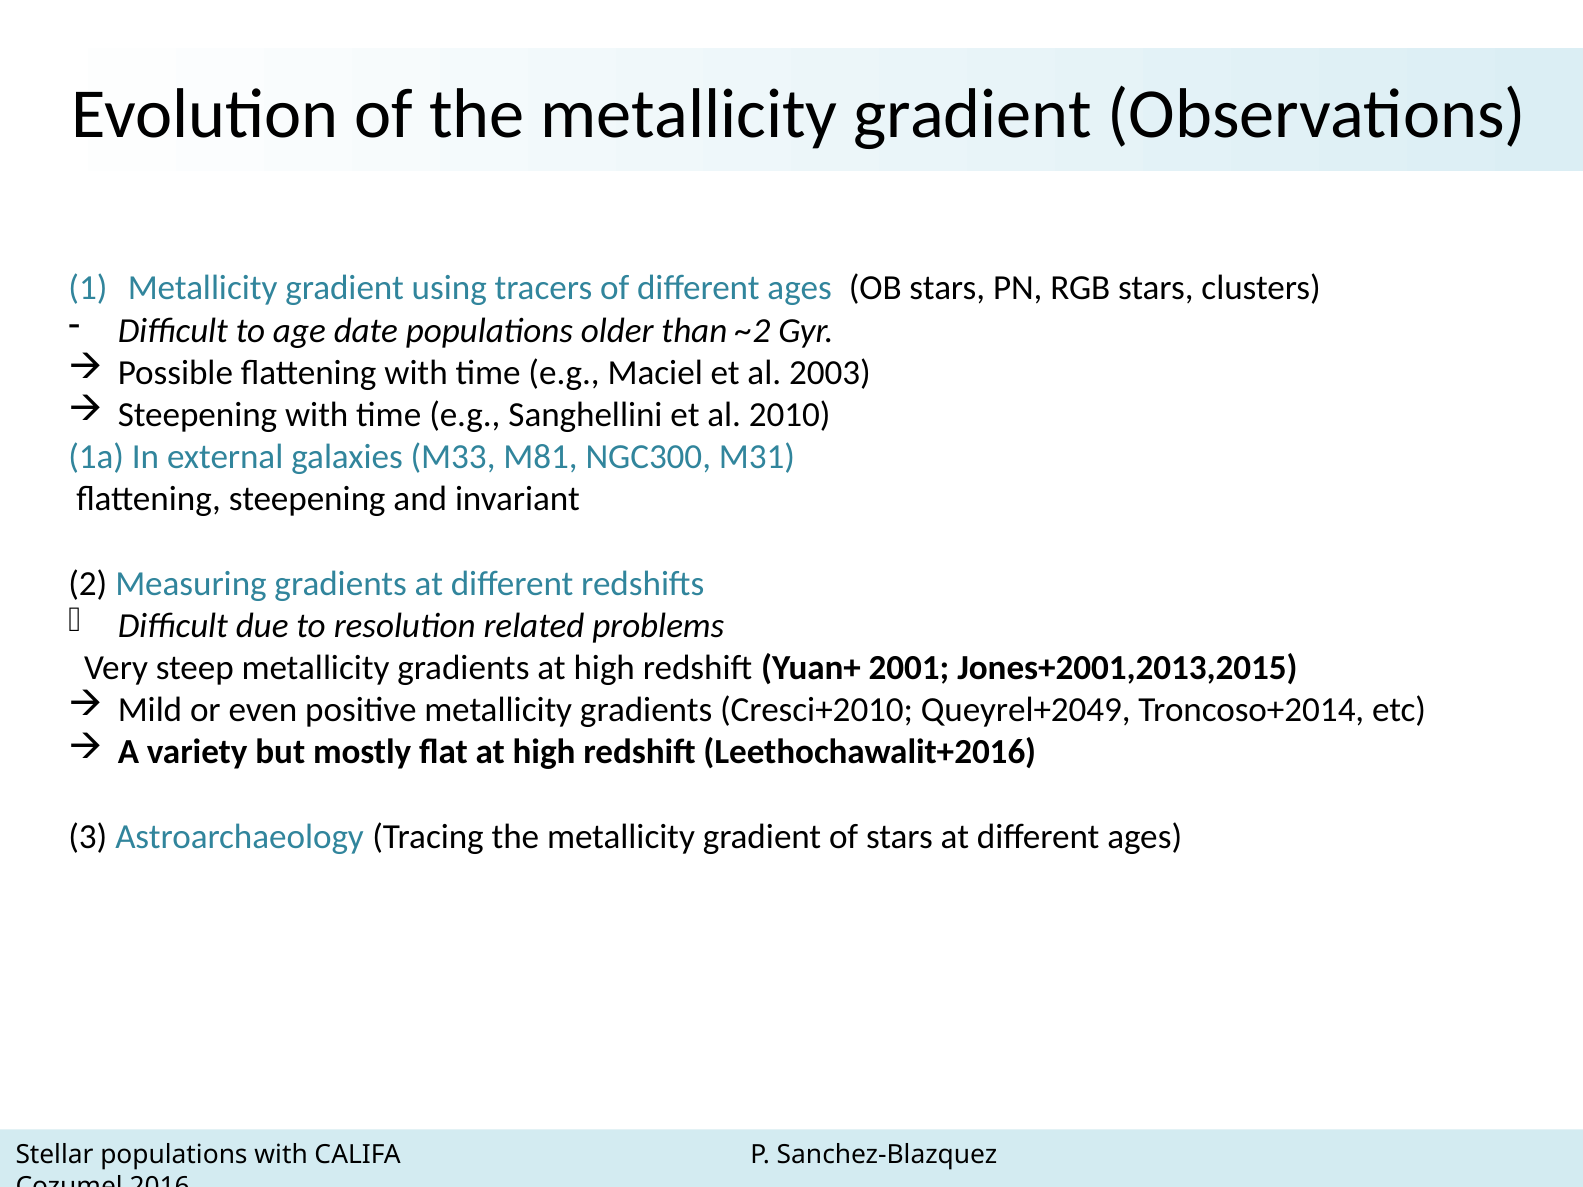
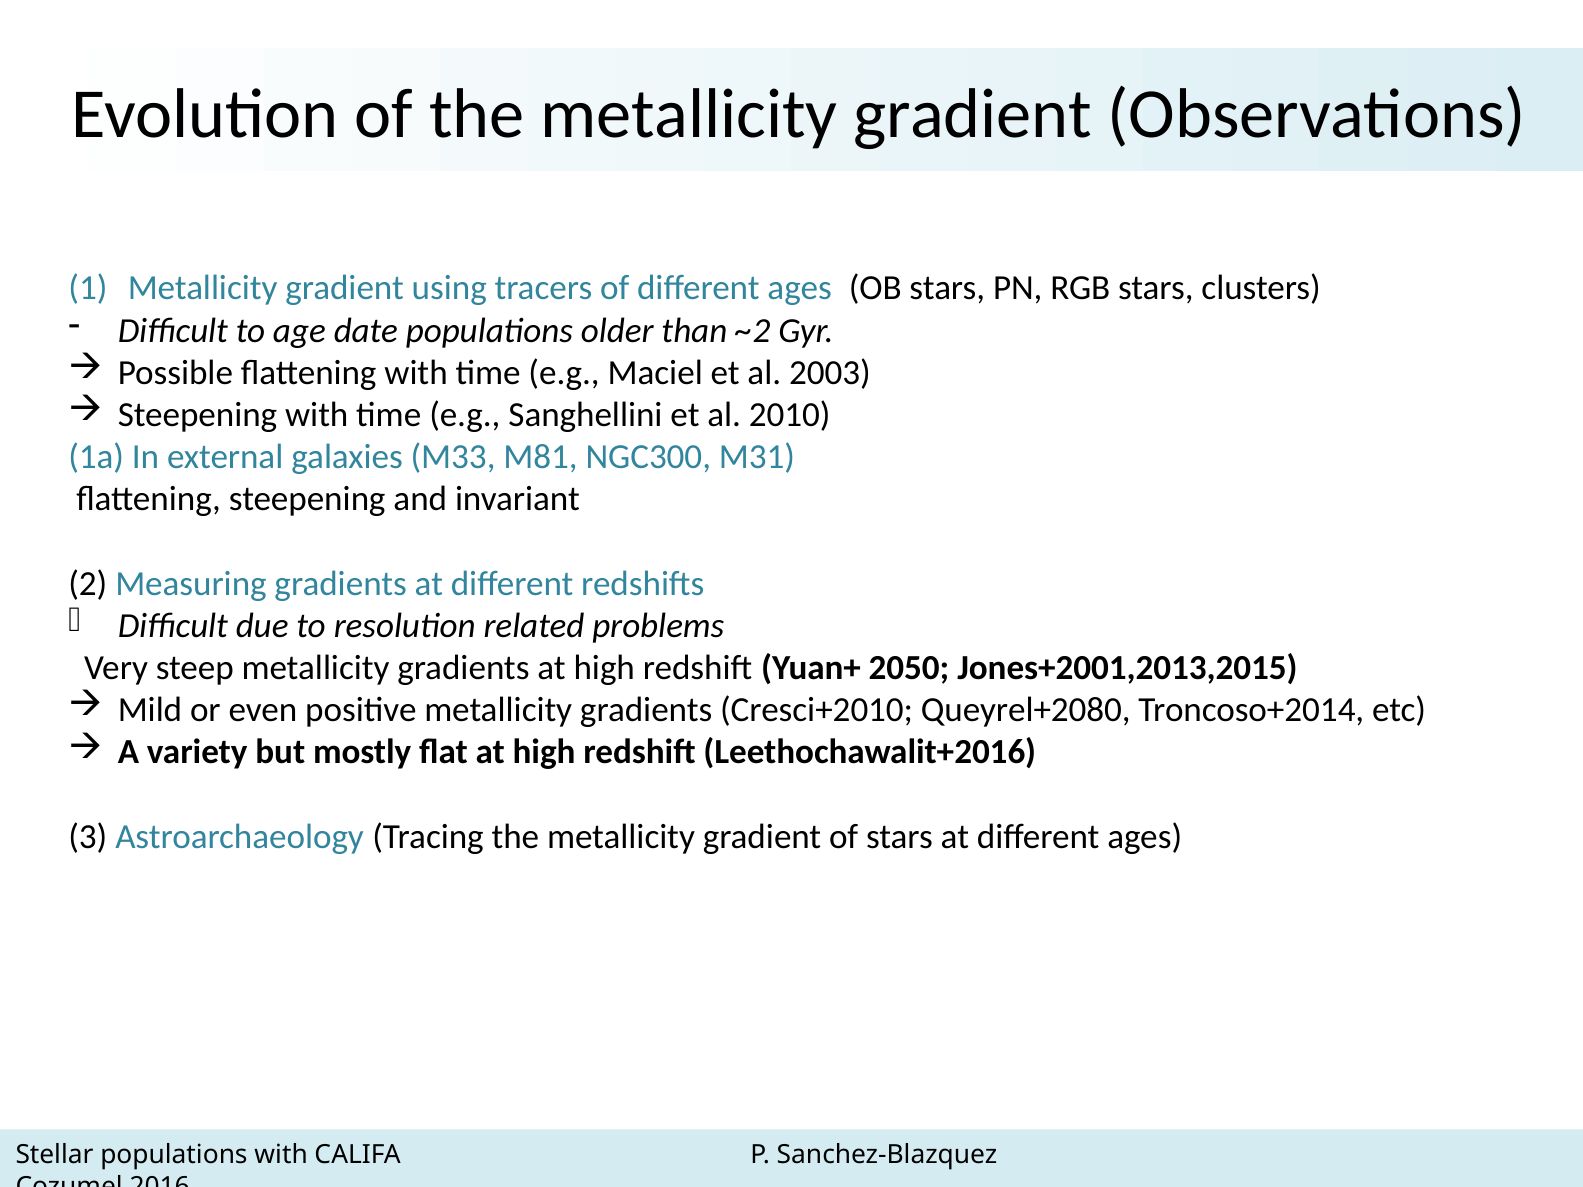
2001: 2001 -> 2050 (909, 668)
Queyrel+2049: Queyrel+2049 -> Queyrel+2080 (1026, 710)
